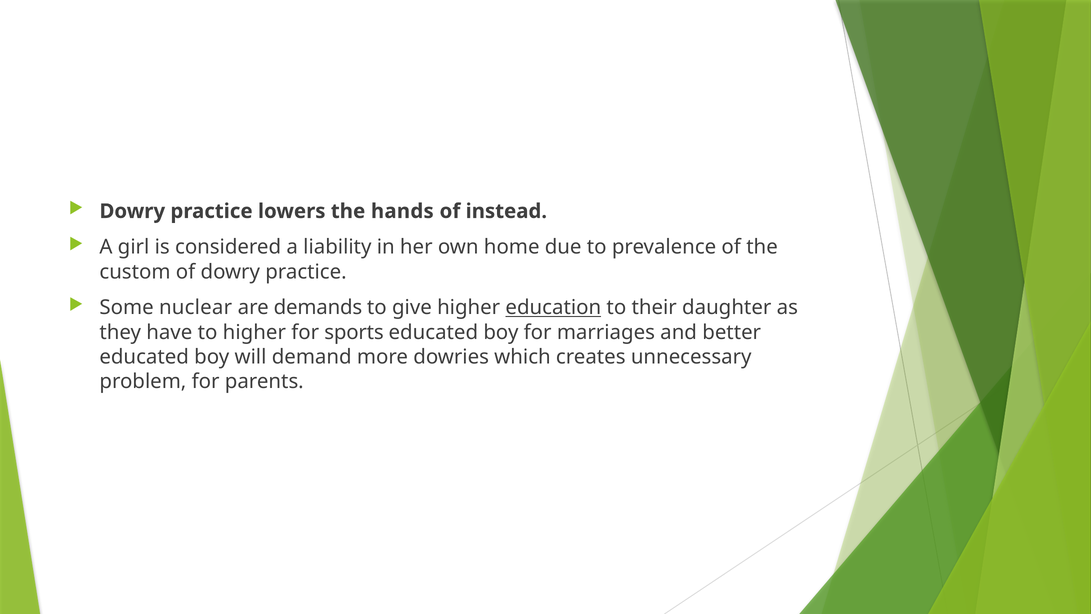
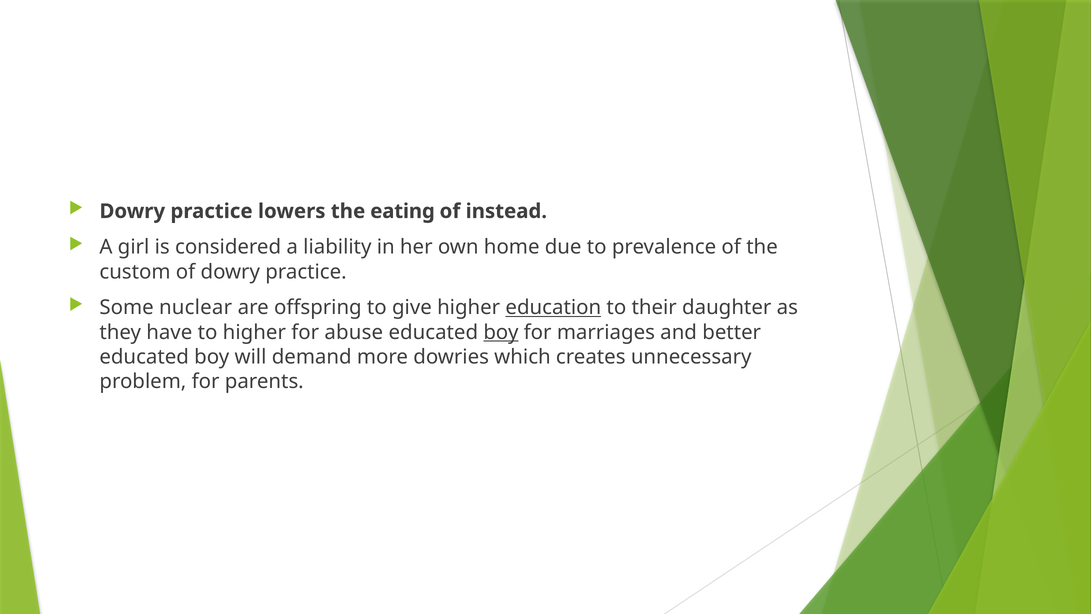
hands: hands -> eating (403, 211)
demands: demands -> offspring (318, 308)
sports: sports -> abuse (354, 332)
boy underline: none -> present (501, 332)
